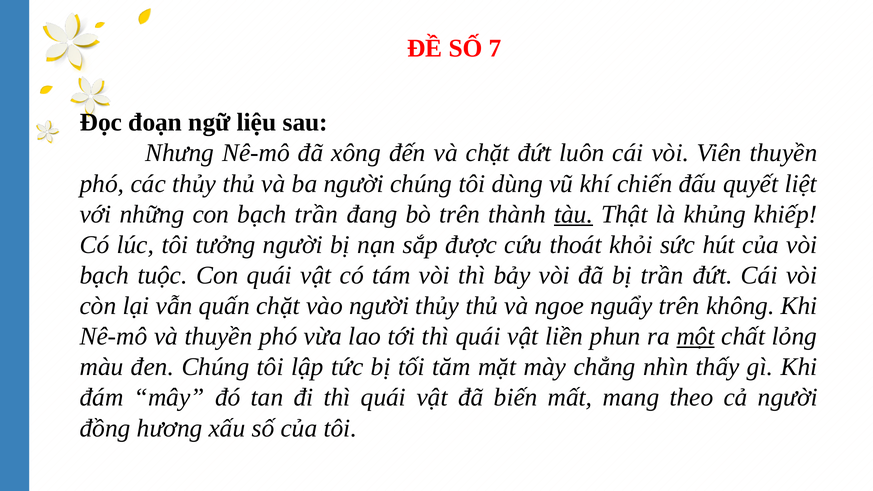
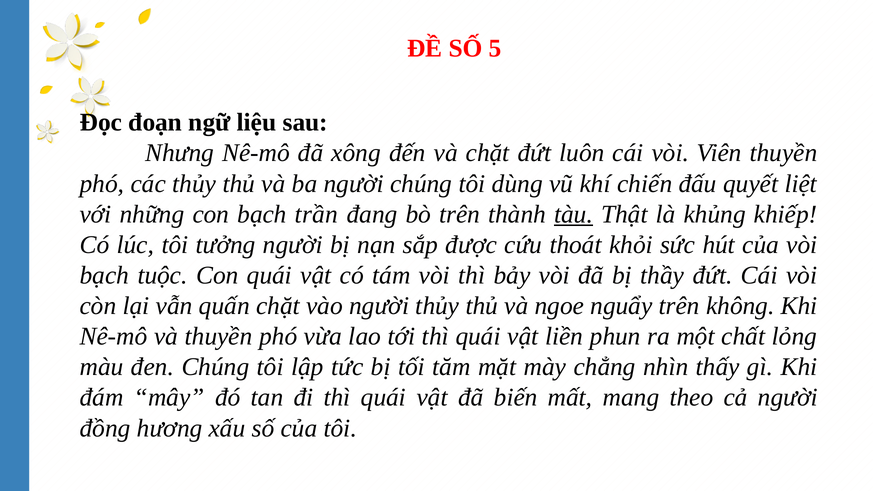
7: 7 -> 5 (495, 48)
bị trần: trần -> thầy (662, 275)
một underline: present -> none (696, 336)
